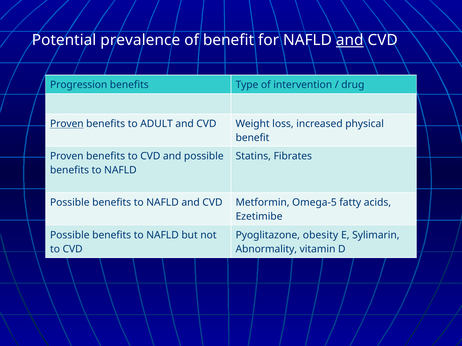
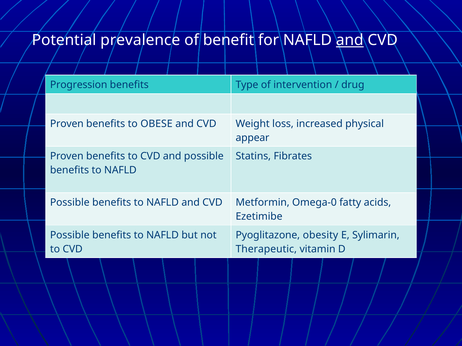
Proven underline: present -> none (67, 124)
ADULT: ADULT -> OBESE (156, 124)
benefit: benefit -> appear (253, 138)
Omega-5: Omega-5 -> Omega-0 (314, 203)
Abnormality: Abnormality -> Therapeutic (266, 249)
